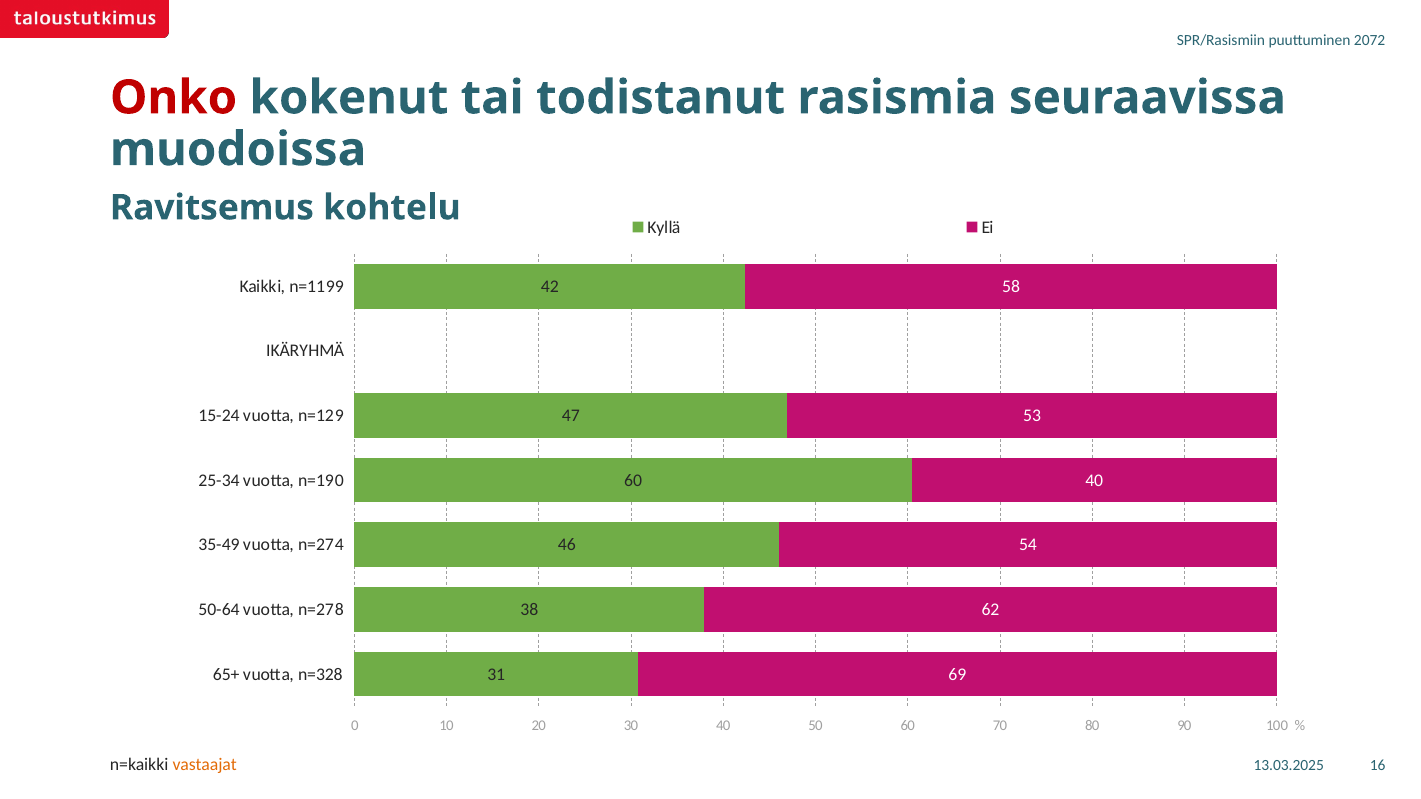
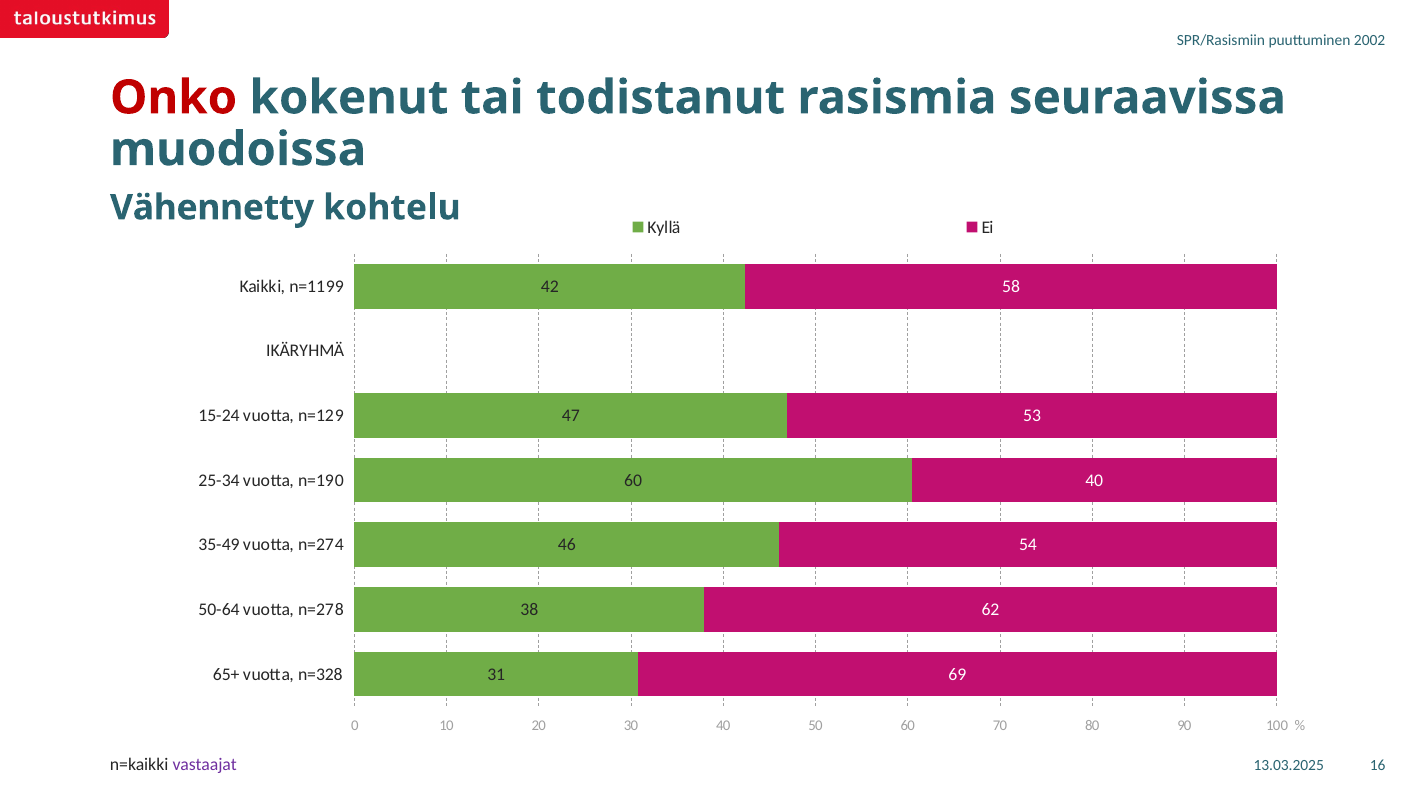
2072: 2072 -> 2002 (1370, 40)
Ravitsemus: Ravitsemus -> Vähennetty (212, 208)
vastaajat colour: orange -> purple (205, 765)
